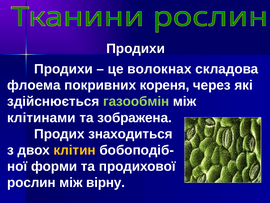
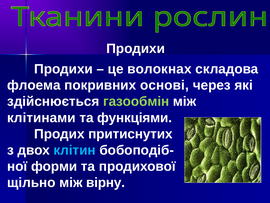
кореня: кореня -> основі (164, 85)
зображена: зображена -> функціями (135, 117)
знаходиться: знаходиться -> притиснутих (130, 134)
клітин colour: yellow -> light blue (75, 150)
рослин: рослин -> щільно (31, 182)
